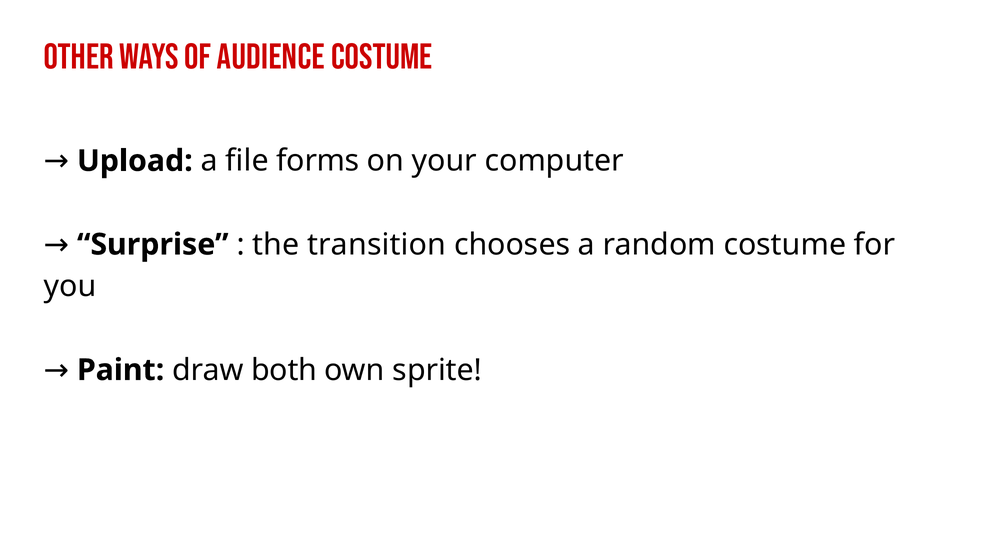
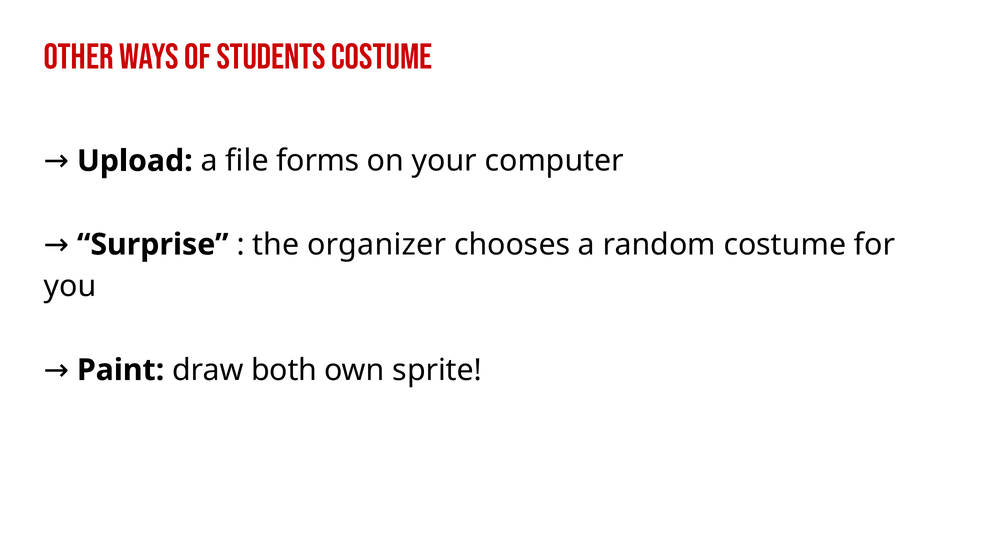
audience: audience -> students (271, 57)
transition: transition -> organizer (377, 245)
